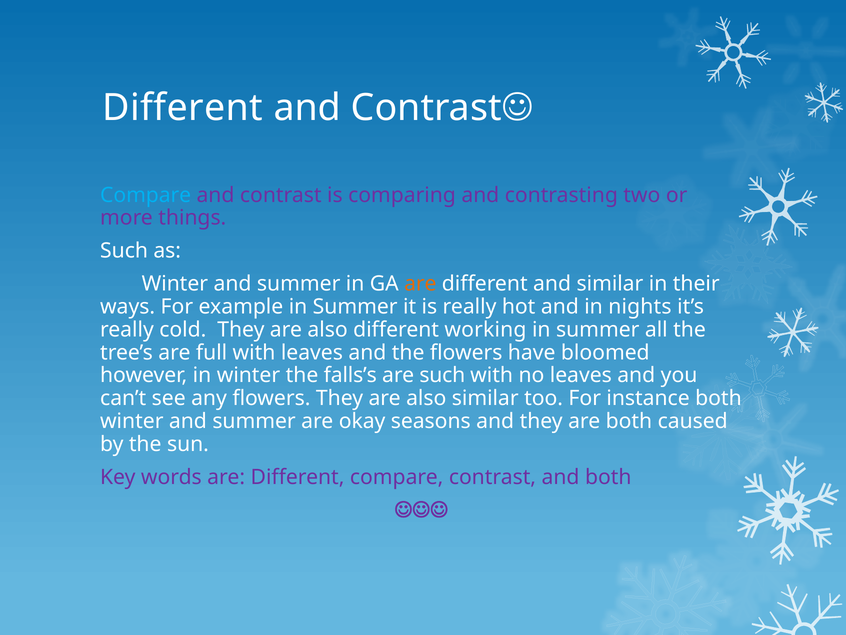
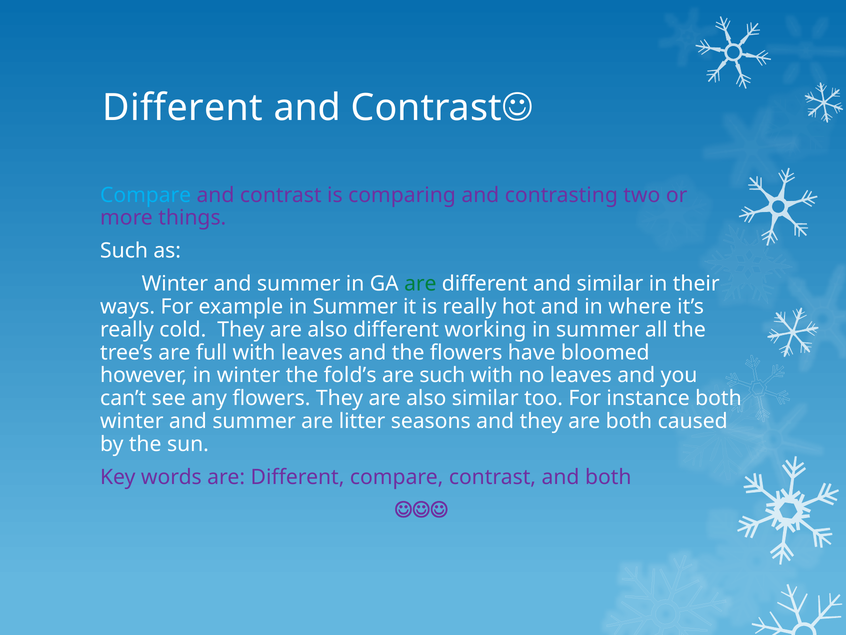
are colour: orange -> green (420, 284)
nights: nights -> where (640, 307)
falls’s: falls’s -> fold’s (350, 375)
okay: okay -> litter (362, 421)
